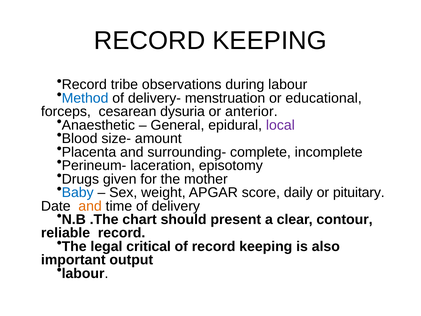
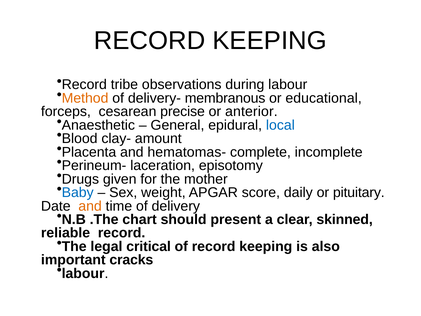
Method colour: blue -> orange (85, 98)
menstruation: menstruation -> membranous (225, 98)
dysuria: dysuria -> precise (183, 112)
local colour: purple -> blue (280, 125)
size-: size- -> clay- (116, 138)
surrounding-: surrounding- -> hematomas- (187, 152)
contour: contour -> skinned (345, 219)
output: output -> cracks (131, 260)
